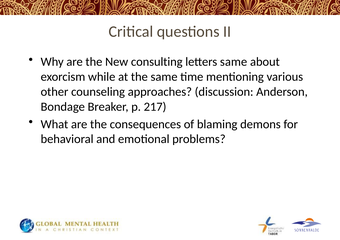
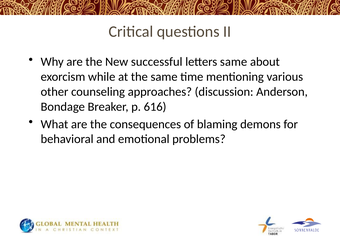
consulting: consulting -> successful (157, 62)
217: 217 -> 616 (155, 107)
